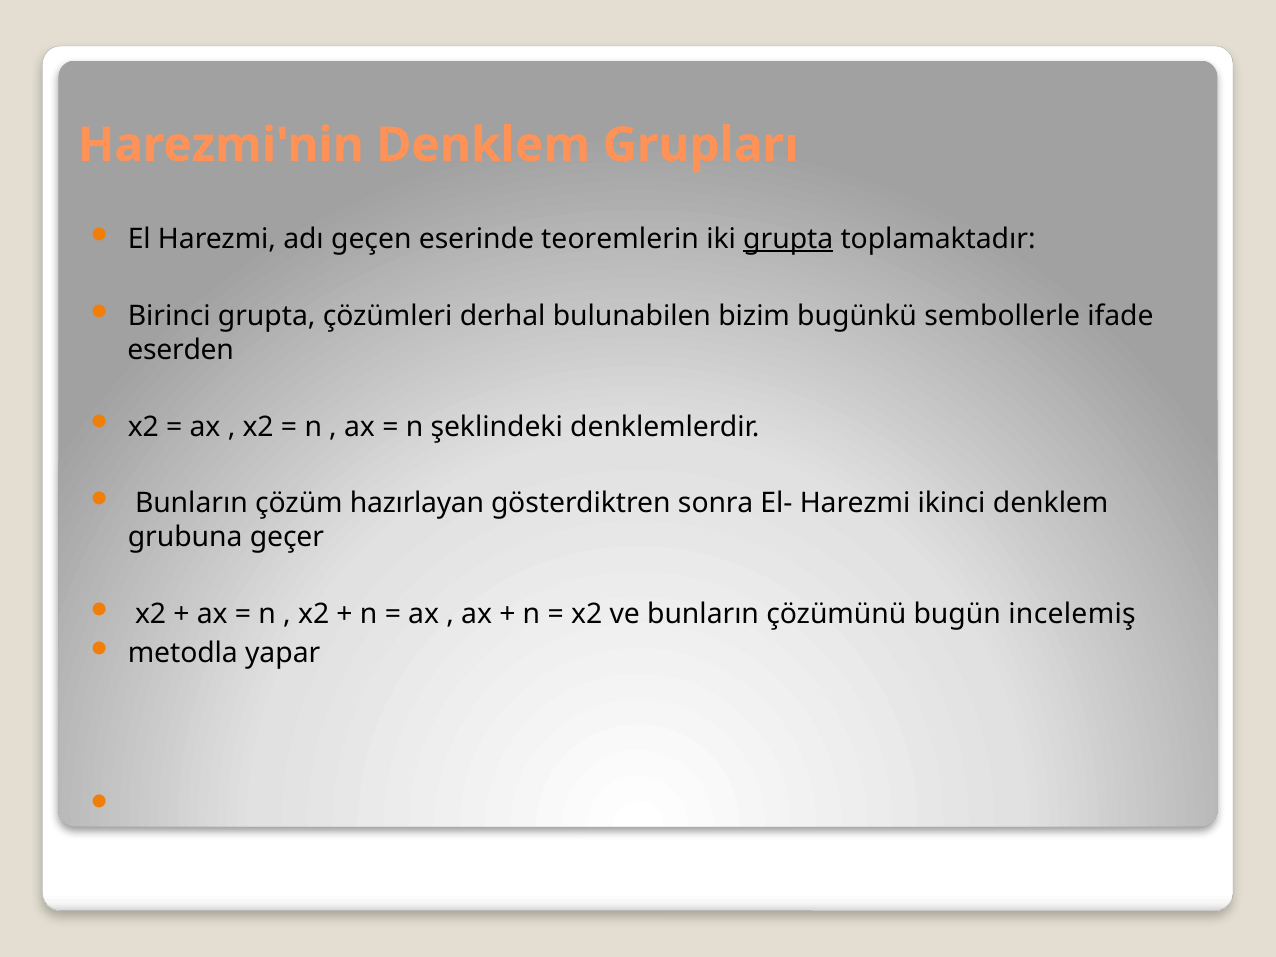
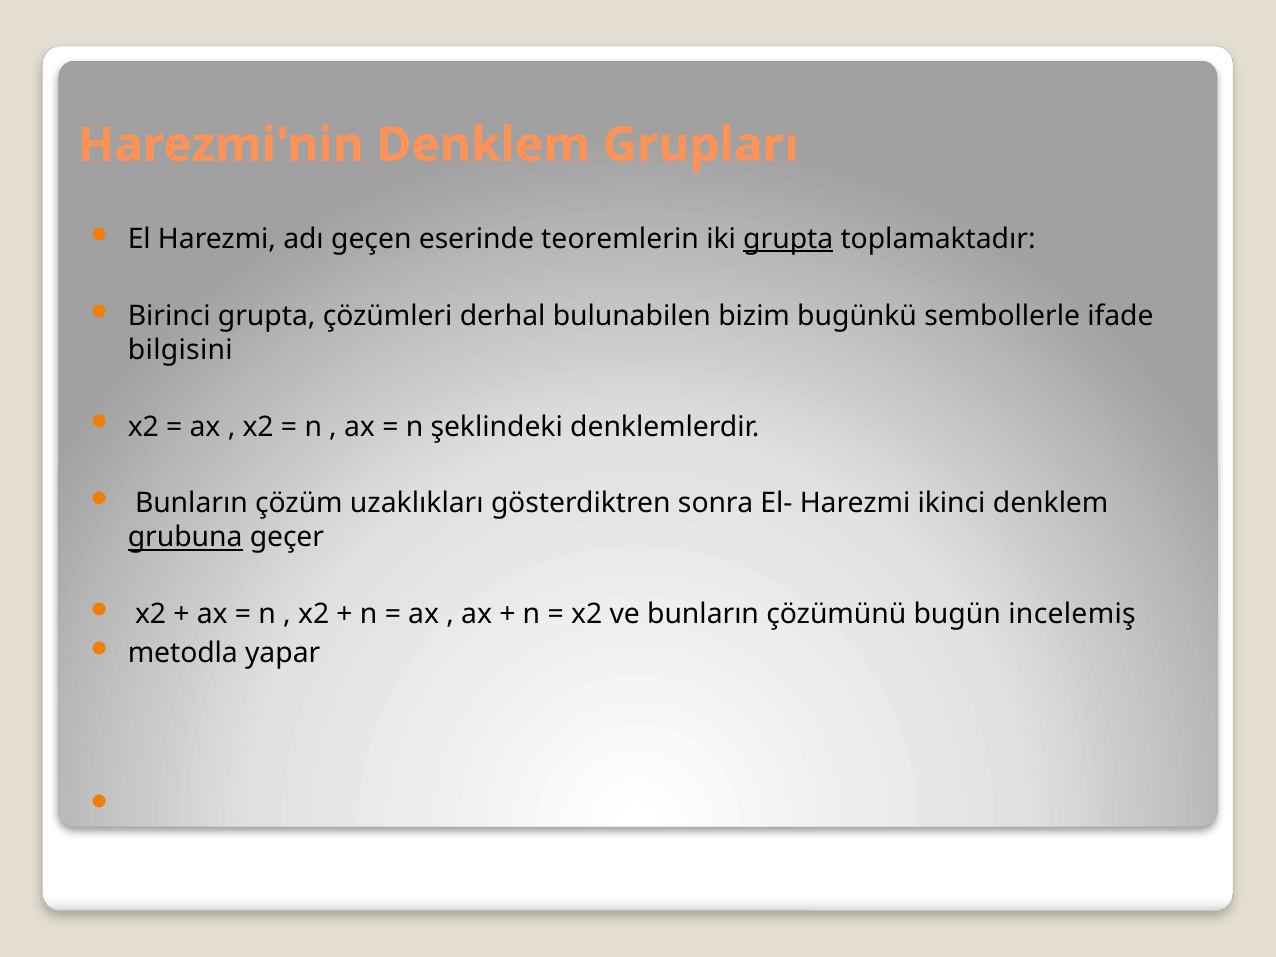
eserden: eserden -> bilgisini (180, 350)
hazırlayan: hazırlayan -> uzaklıkları (417, 504)
grubuna underline: none -> present (185, 538)
